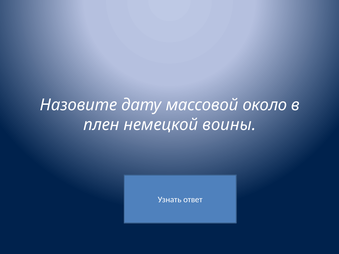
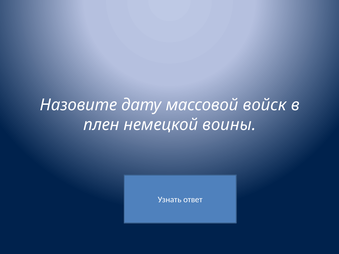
около: около -> войск (265, 105)
